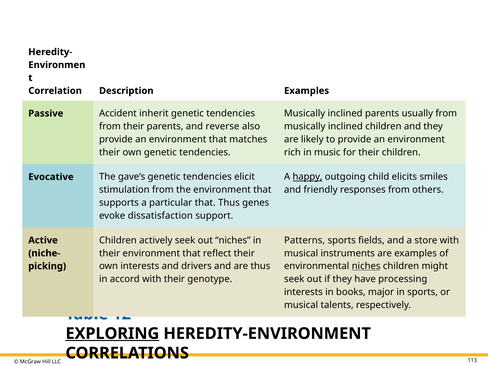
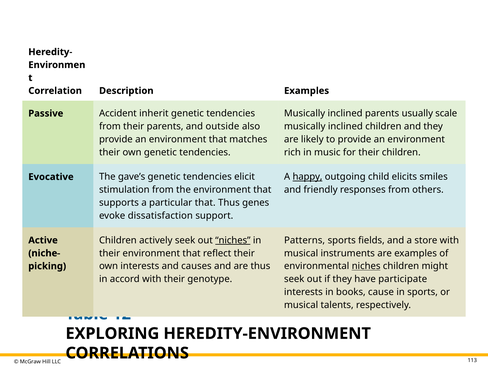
usually from: from -> scale (446, 113)
reverse: reverse -> outside (222, 126)
niches underline: none -> present (233, 240)
drivers: drivers -> causes (196, 266)
processing: processing -> participate (403, 279)
major: major -> cause (381, 292)
EXPLORING underline: present -> none (112, 334)
